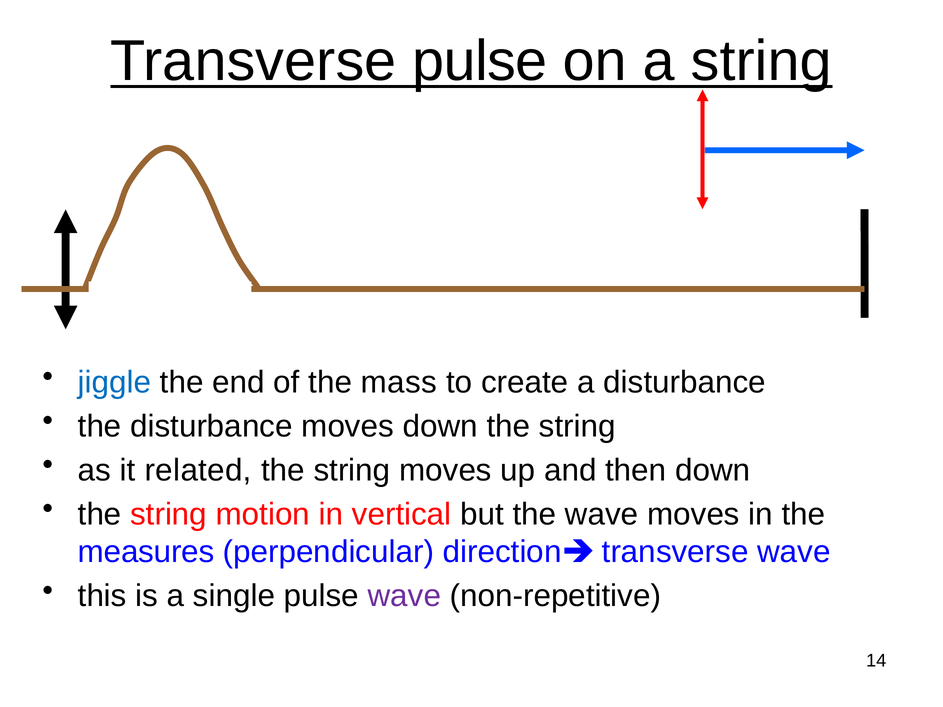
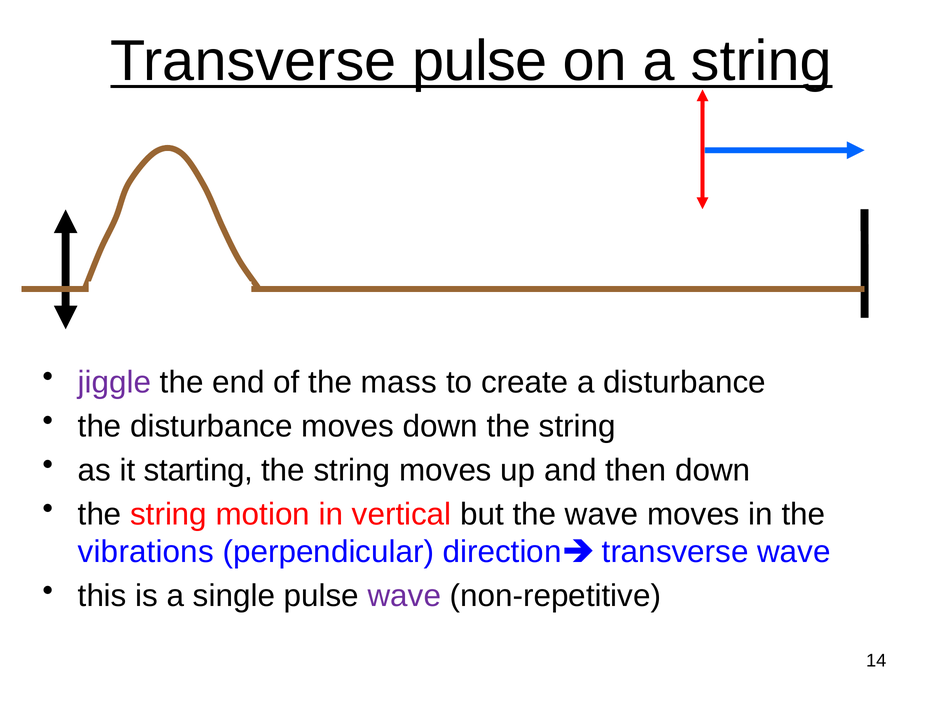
jiggle colour: blue -> purple (115, 382)
related: related -> starting (198, 470)
measures: measures -> vibrations (146, 552)
